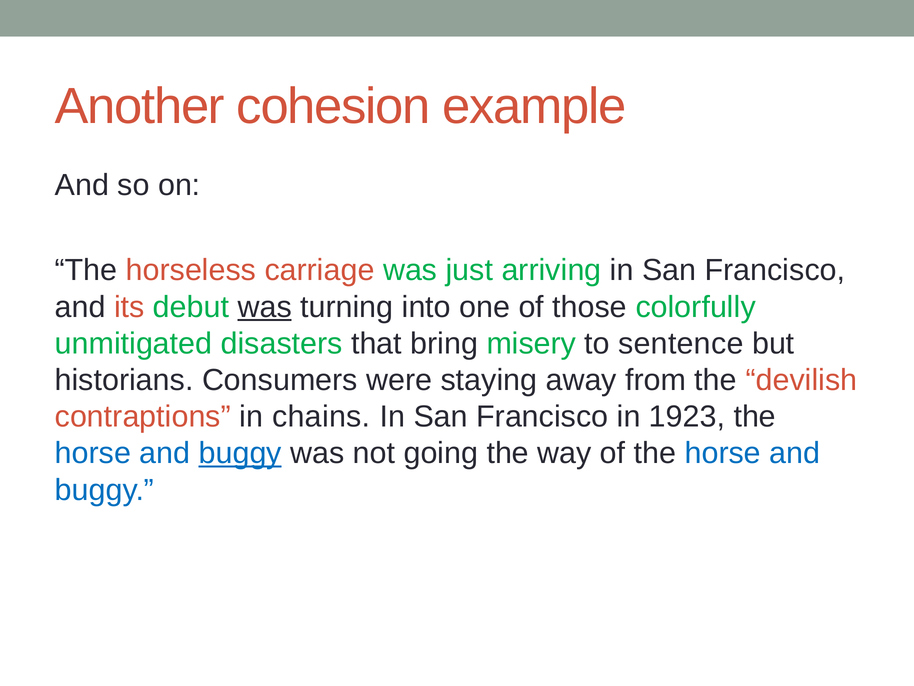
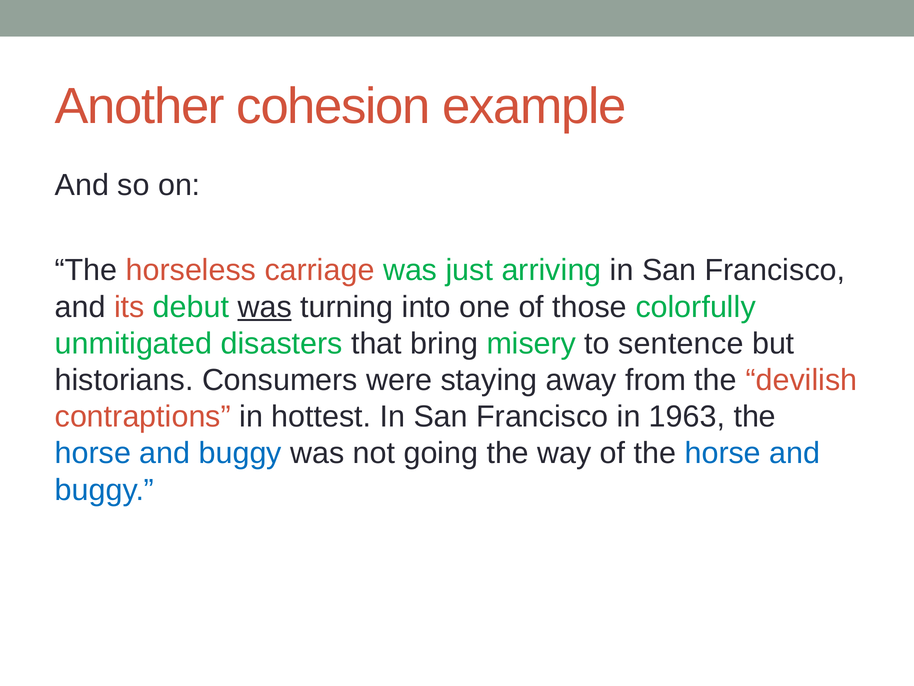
chains: chains -> hottest (321, 416)
1923: 1923 -> 1963 (687, 416)
buggy underline: present -> none (240, 453)
